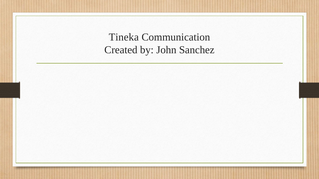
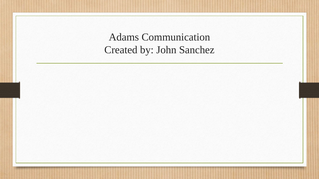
Tineka: Tineka -> Adams (124, 37)
